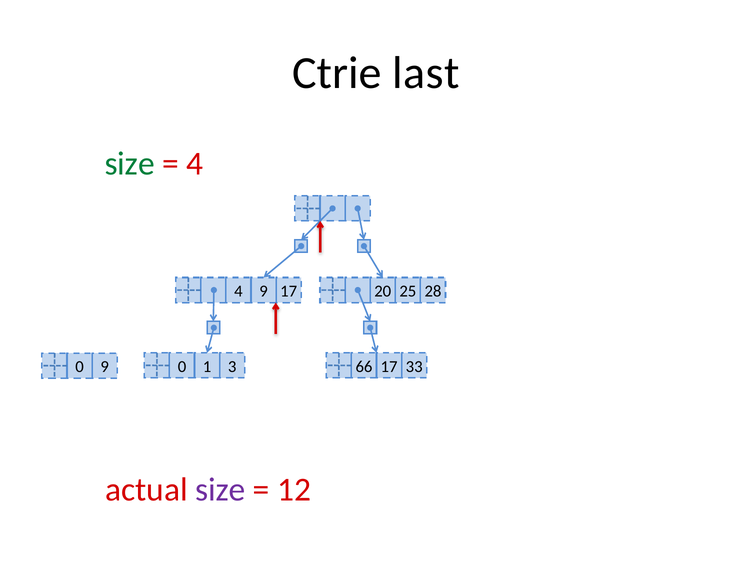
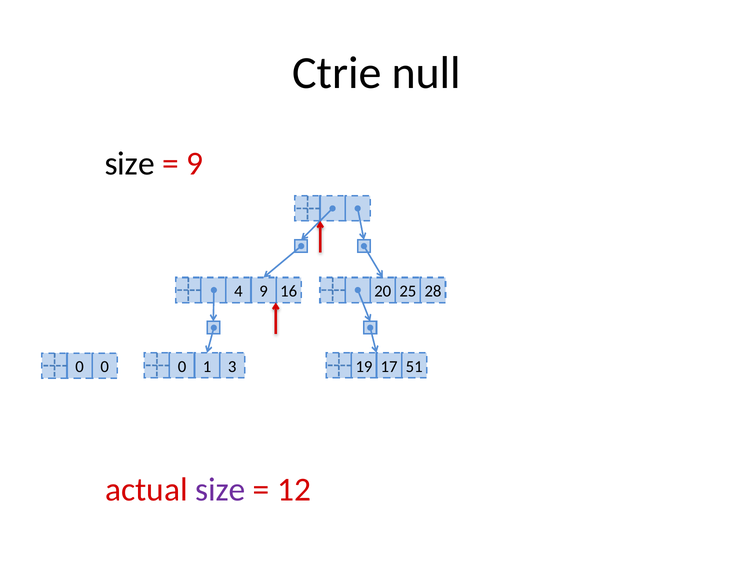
last: last -> null (426, 73)
size colour: green -> black (130, 163)
4: 4 -> 9 (195, 163)
9 17: 17 -> 16 (289, 291)
66: 66 -> 19 (364, 366)
33: 33 -> 51 (414, 366)
0 9: 9 -> 0 (105, 367)
